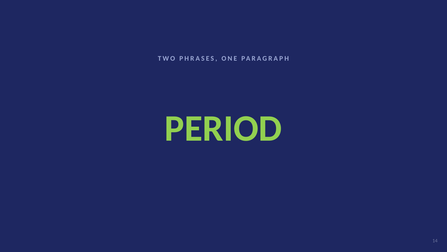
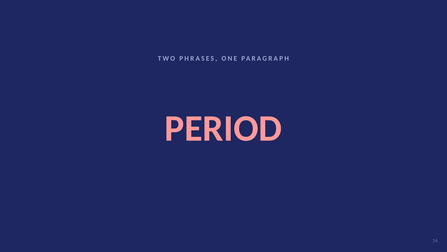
PERIOD colour: light green -> pink (223, 128)
